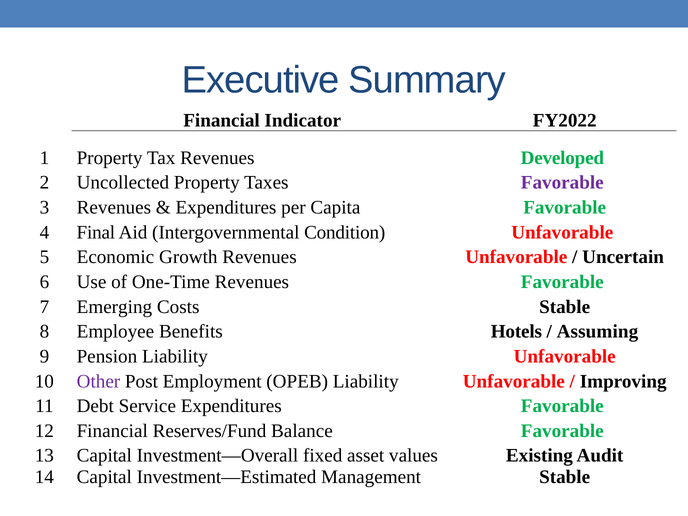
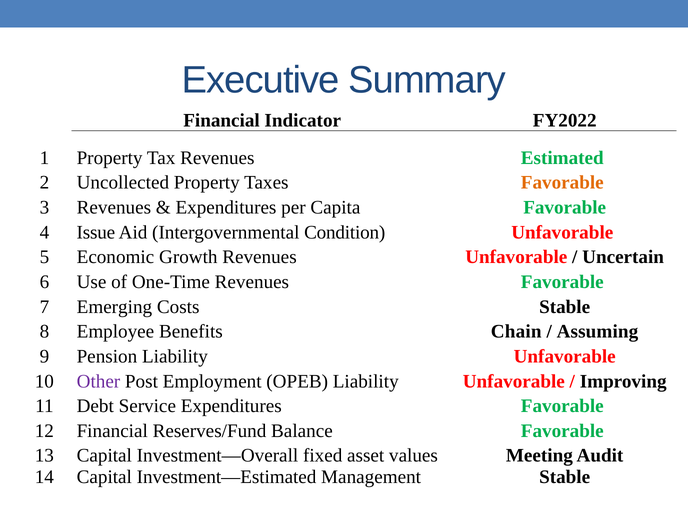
Developed: Developed -> Estimated (562, 158)
Favorable colour: purple -> orange (562, 183)
Final: Final -> Issue (96, 232)
Hotels: Hotels -> Chain (516, 332)
Existing: Existing -> Meeting (539, 456)
